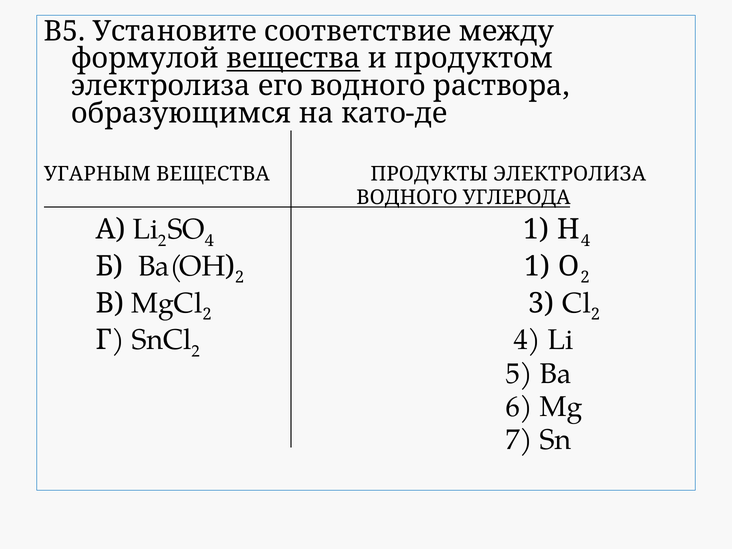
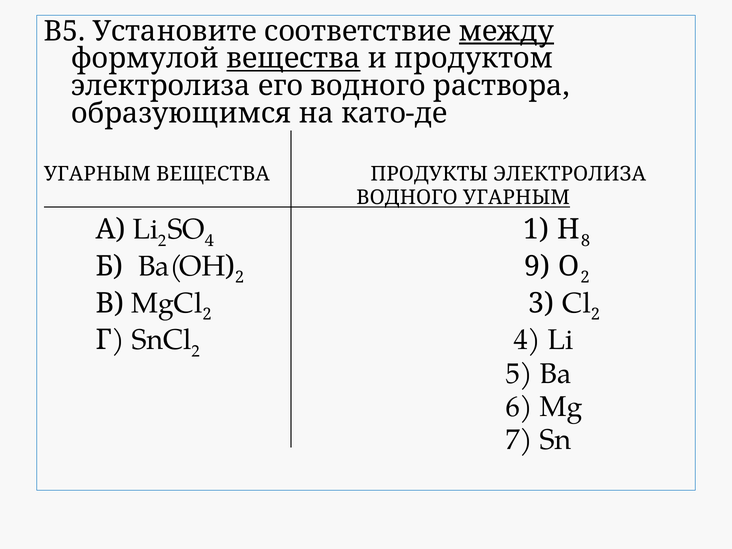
между underline: none -> present (506, 31)
ВОДНОГО УГЛЕРОДА: УГЛЕРОДА -> УГАРНЫМ (516, 198)
4: 4 -> 8 (585, 241)
2 1: 1 -> 9 (537, 266)
